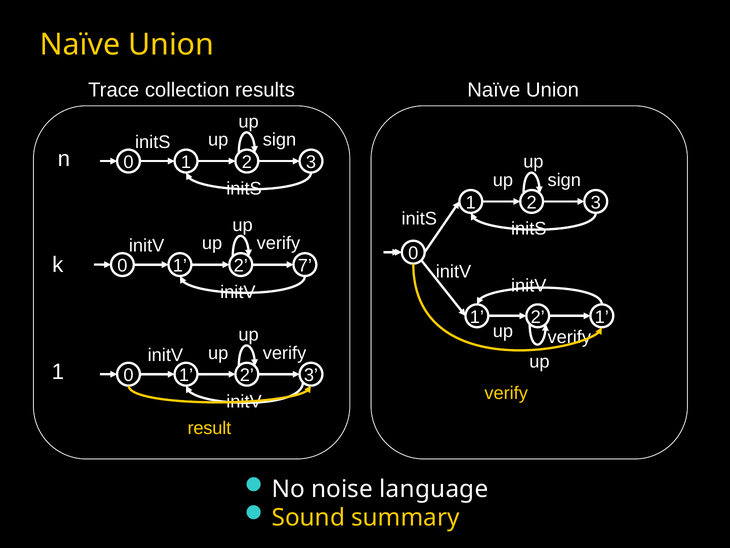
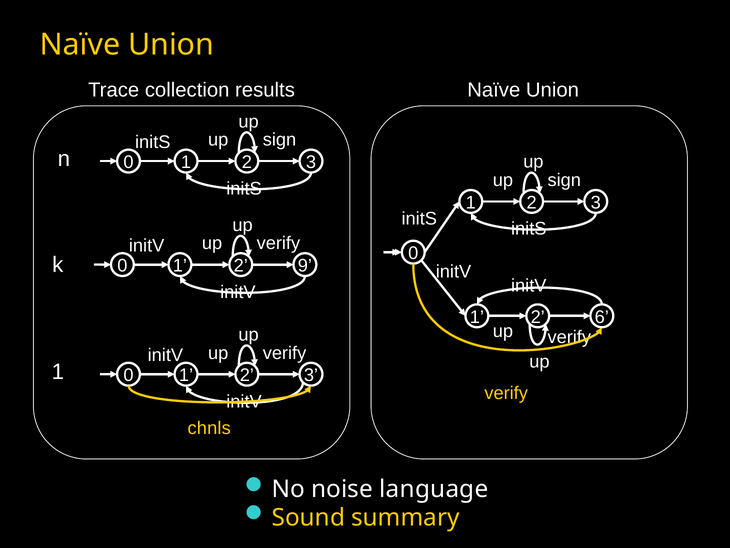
7: 7 -> 9 (305, 266)
2 1: 1 -> 6 (602, 317)
result: result -> chnls (209, 428)
